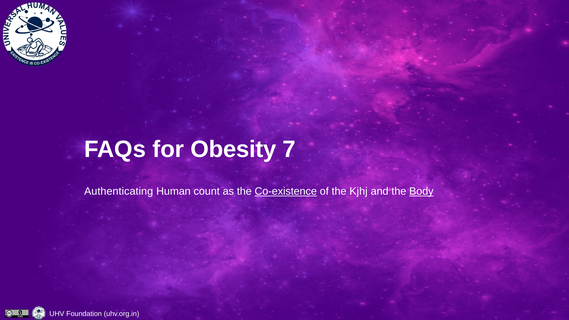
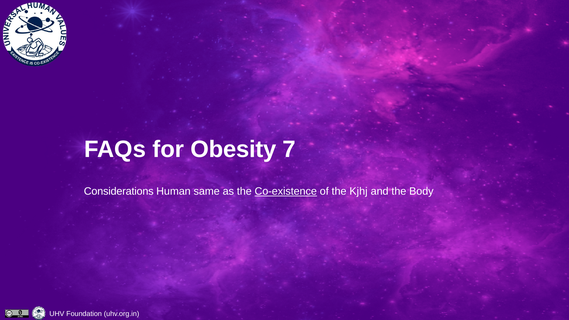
Authenticating: Authenticating -> Considerations (119, 191)
count: count -> same (207, 191)
Body underline: present -> none (421, 191)
